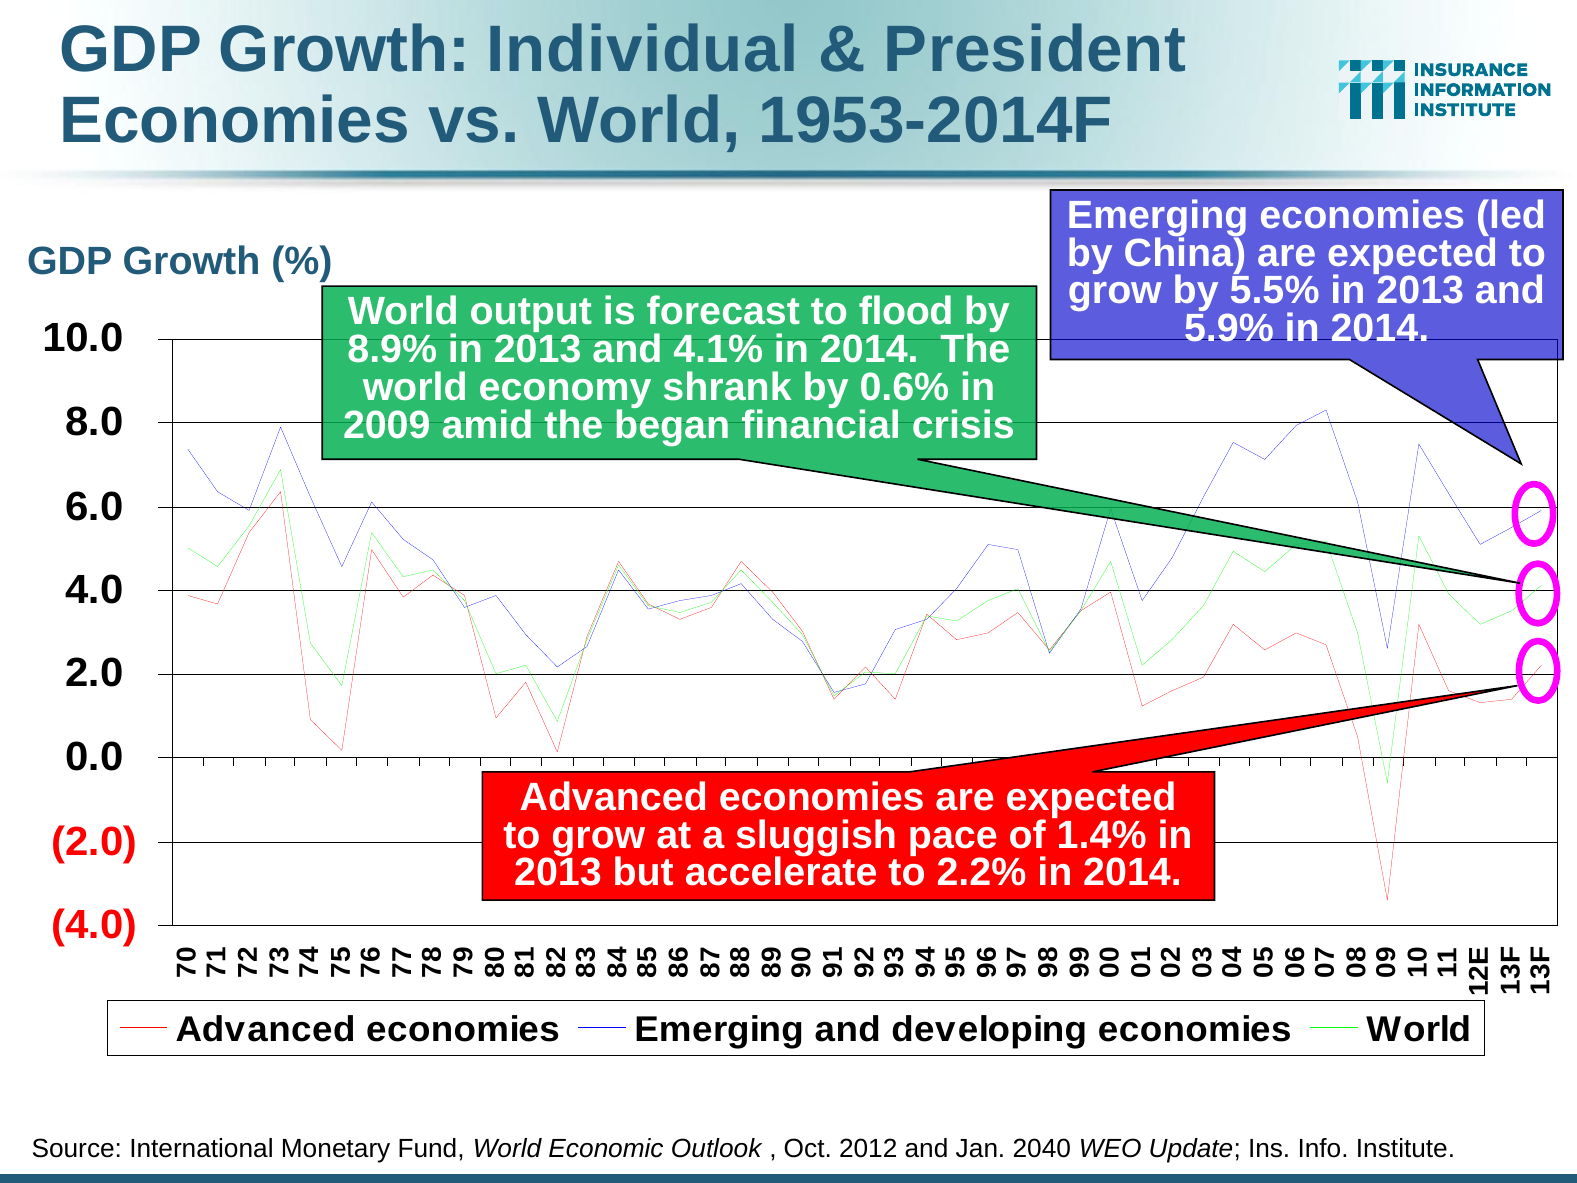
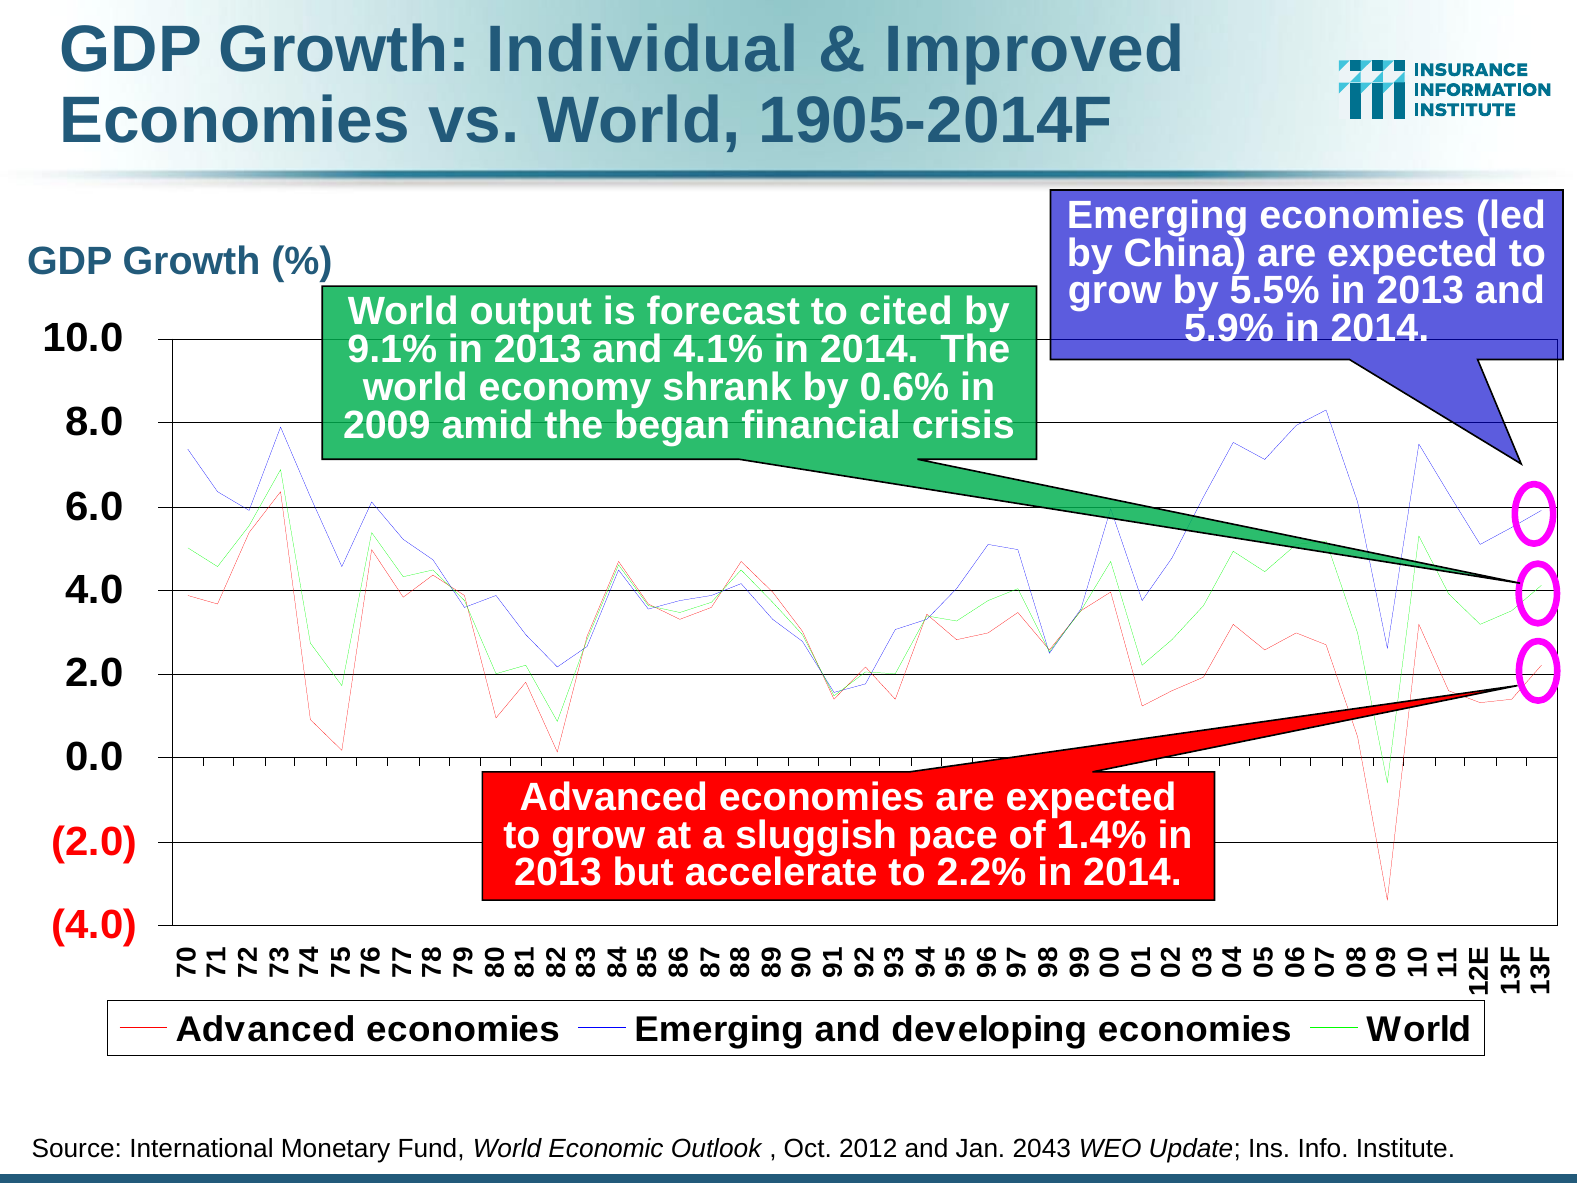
President: President -> Improved (1035, 50)
1953-2014F: 1953-2014F -> 1905-2014F (936, 121)
flood: flood -> cited (906, 311)
8.9%: 8.9% -> 9.1% (392, 349)
2040: 2040 -> 2043 (1042, 1149)
